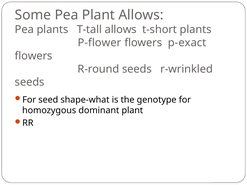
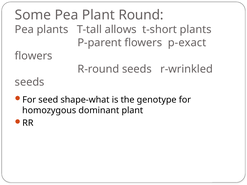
Plant Allows: Allows -> Round (141, 15)
P-flower: P-flower -> P-parent (100, 43)
